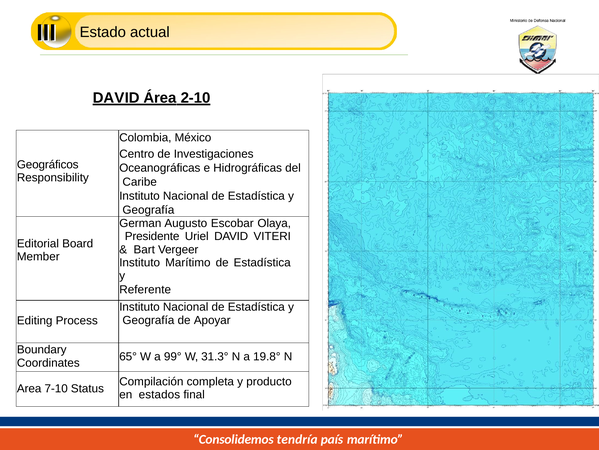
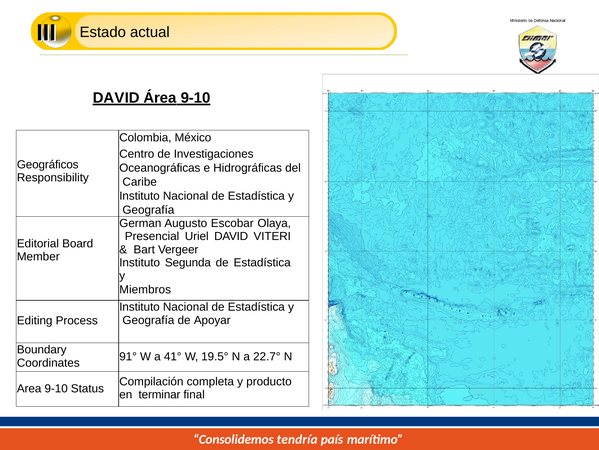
Área 2-10: 2-10 -> 9-10 (196, 98)
Presidente: Presidente -> Presencial (152, 236)
Instituto Marítimo: Marítimo -> Segunda (188, 262)
Referente: Referente -> Miembros (145, 289)
65°: 65° -> 91° (128, 356)
99°: 99° -> 41° (173, 356)
31.3°: 31.3° -> 19.5° (215, 356)
19.8°: 19.8° -> 22.7° (267, 356)
Area 7-10: 7-10 -> 9-10 (56, 388)
estados: estados -> terminar (160, 394)
